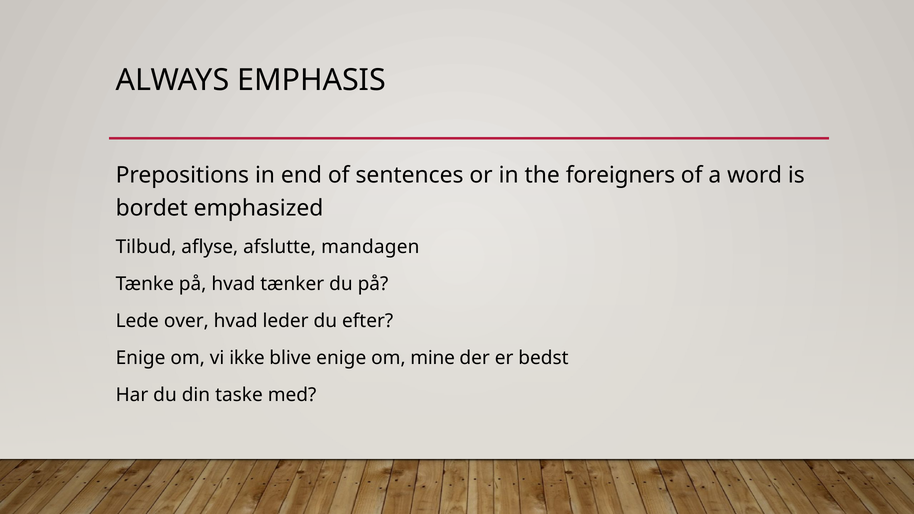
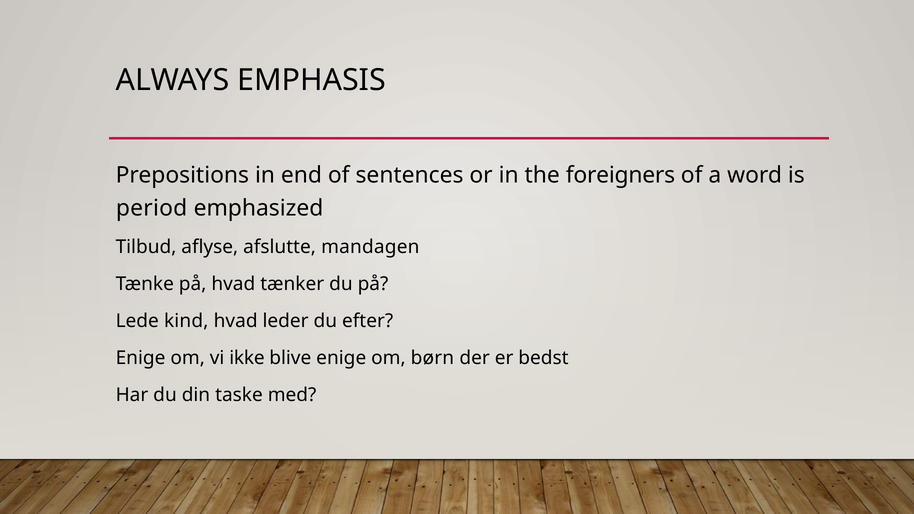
bordet: bordet -> period (152, 208)
over: over -> kind (186, 321)
mine: mine -> børn (432, 358)
